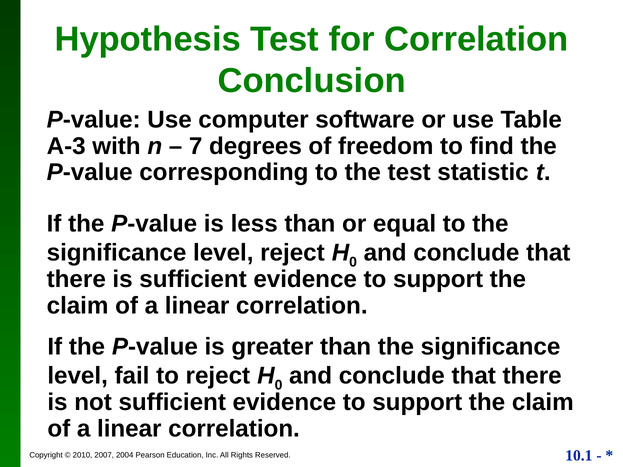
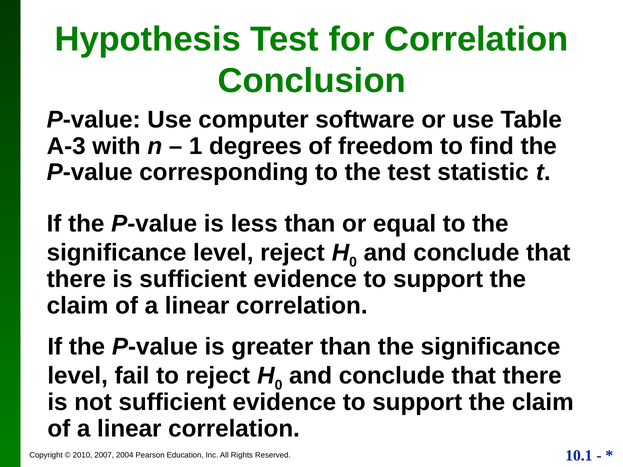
7: 7 -> 1 (196, 146)
